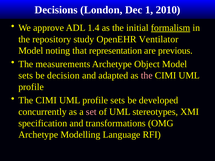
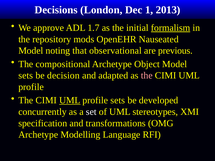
2010: 2010 -> 2013 (168, 10)
1.4: 1.4 -> 1.7 (94, 28)
study: study -> mods (84, 39)
Ventilator: Ventilator -> Nauseated (159, 39)
representation: representation -> observational (115, 51)
measurements: measurements -> compositional (63, 64)
UML underline: none -> present (70, 100)
set colour: pink -> white (91, 112)
